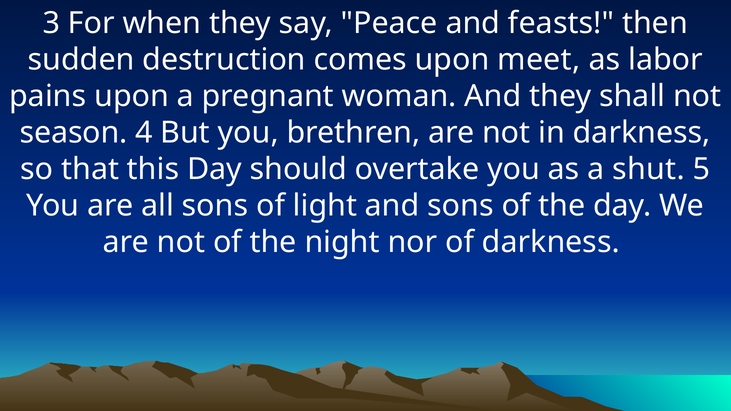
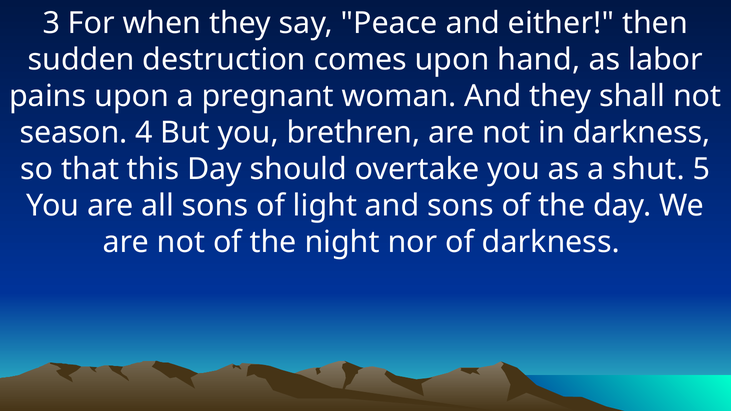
feasts: feasts -> either (561, 23)
meet: meet -> hand (539, 60)
